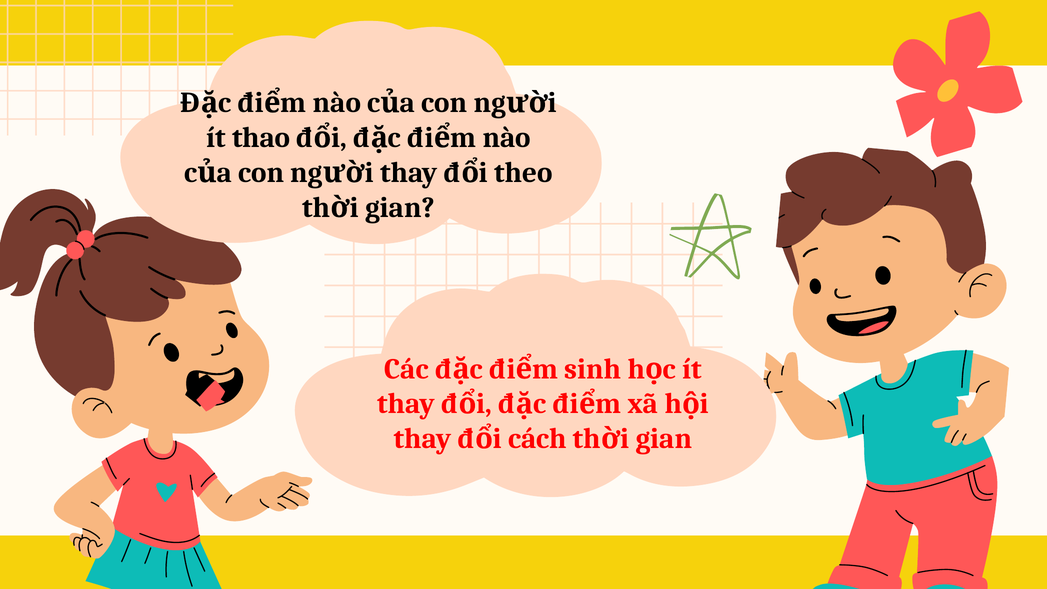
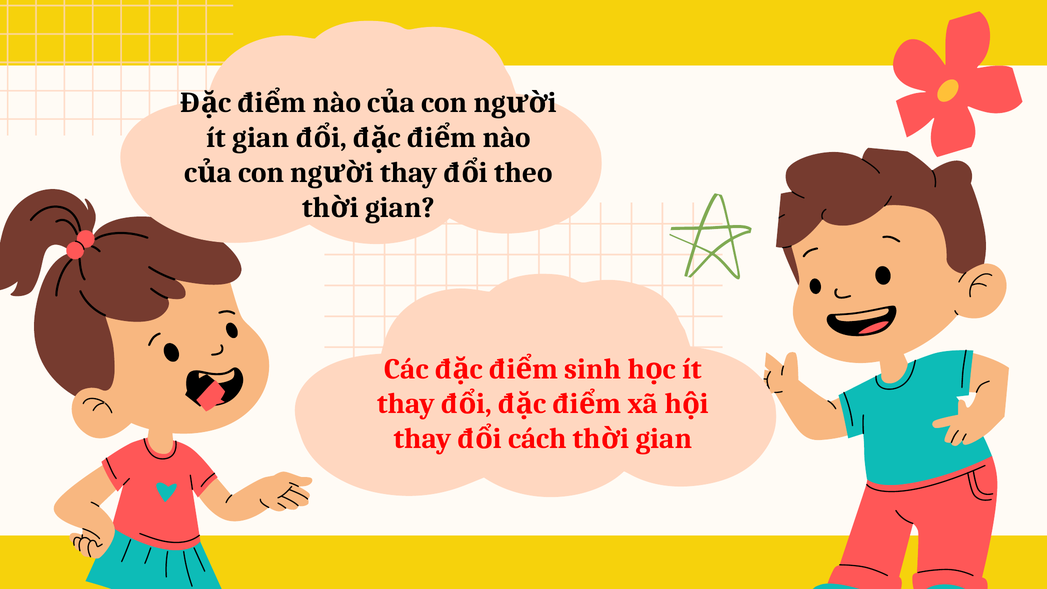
ít thao: thao -> gian (261, 138)
